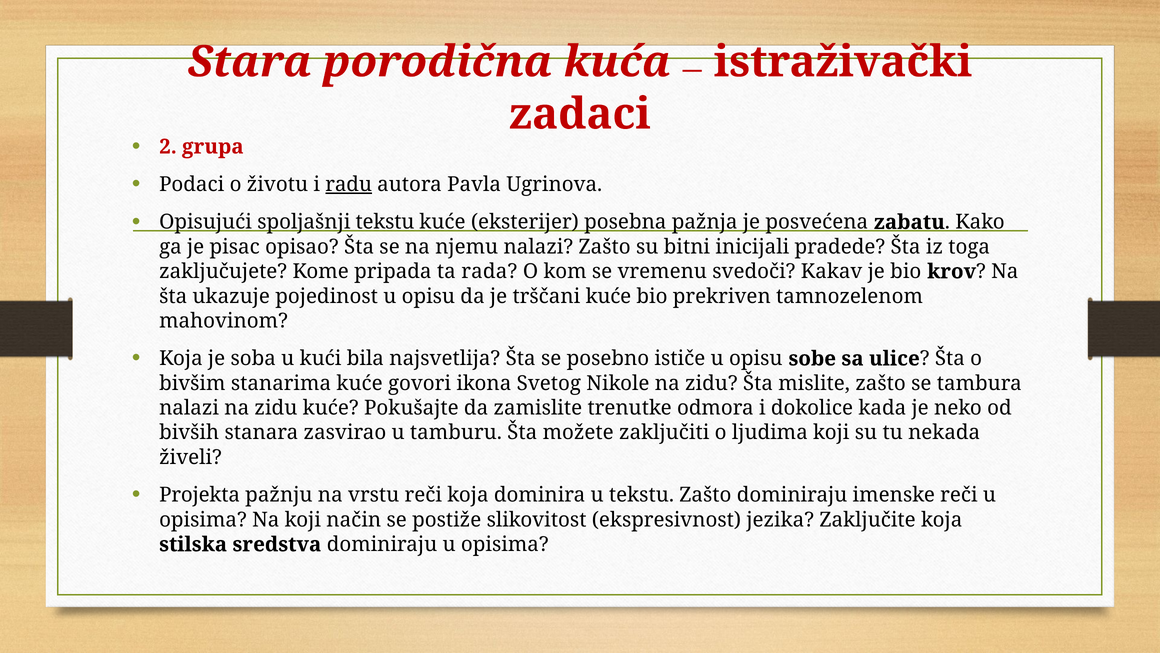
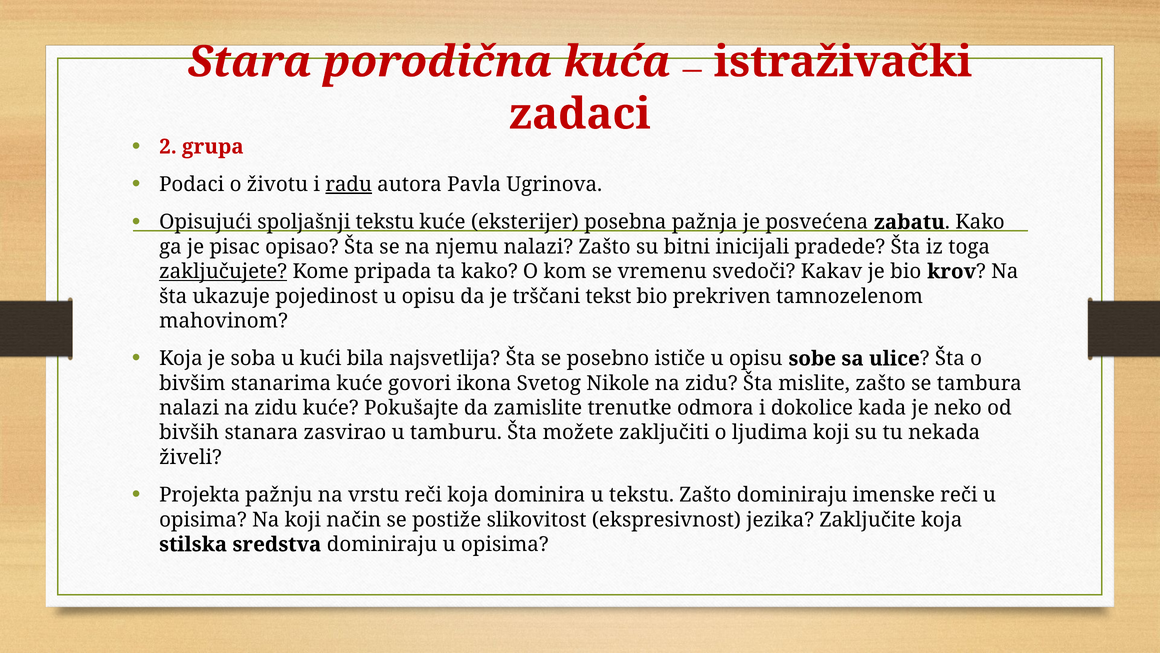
zaključujete underline: none -> present (223, 271)
ta rada: rada -> kako (489, 271)
trščani kuće: kuće -> tekst (608, 296)
